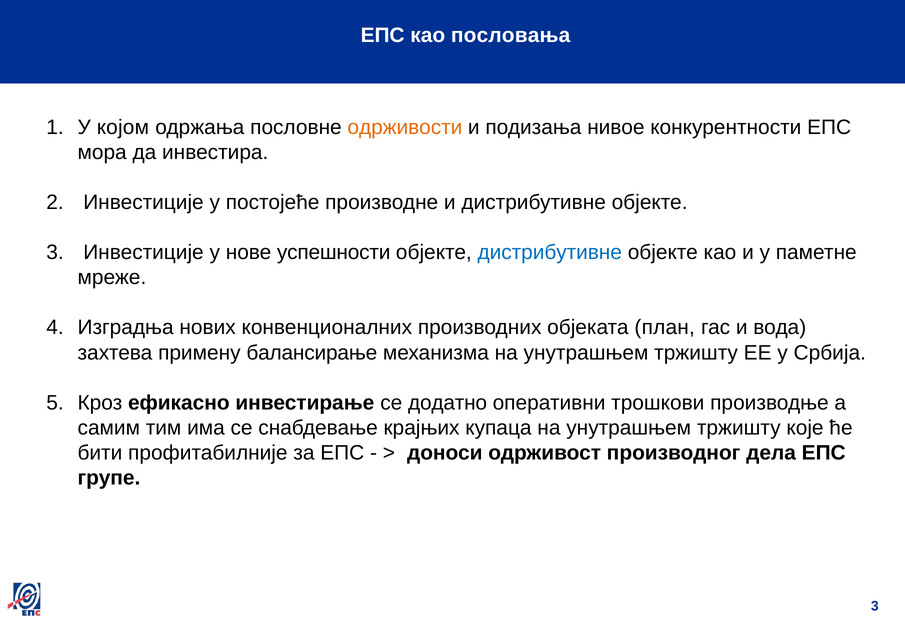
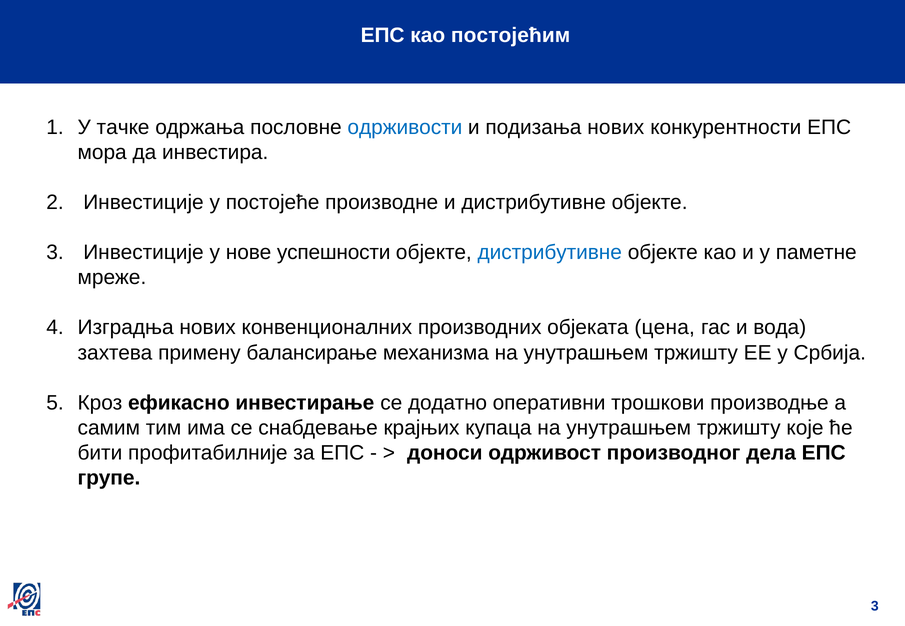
пословања: пословања -> постојећим (511, 35)
којом: којом -> тачке (123, 127)
одрживости colour: orange -> blue (405, 127)
подизања нивое: нивое -> нових (616, 127)
план: план -> цена (665, 328)
